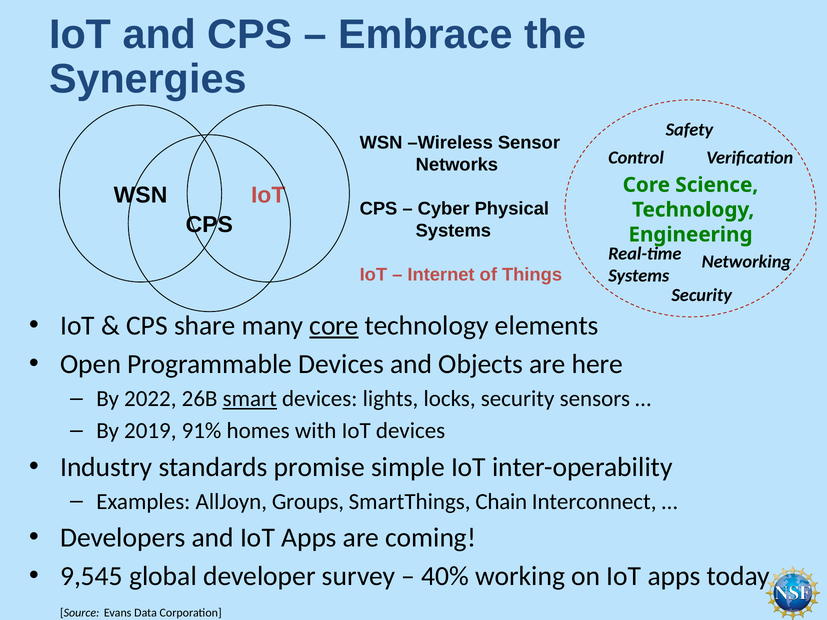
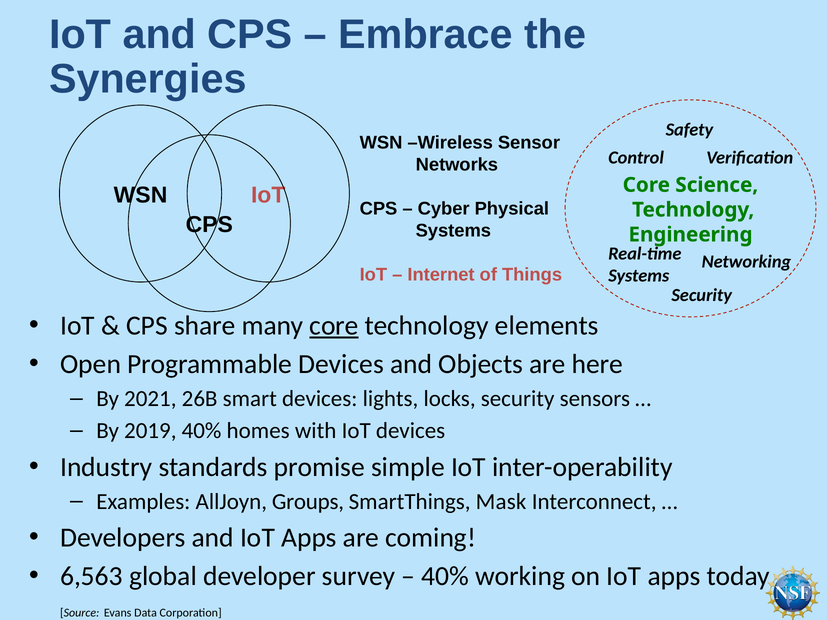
2022: 2022 -> 2021 (150, 399)
smart underline: present -> none (250, 399)
2019 91%: 91% -> 40% (202, 431)
Chain: Chain -> Mask (501, 502)
9,545: 9,545 -> 6,563 (92, 577)
